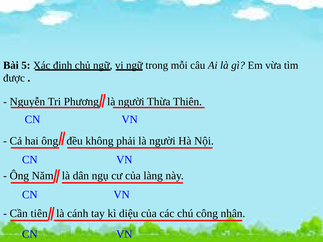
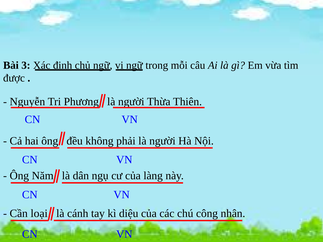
5: 5 -> 3 (26, 65)
tiên: tiên -> loại (39, 214)
